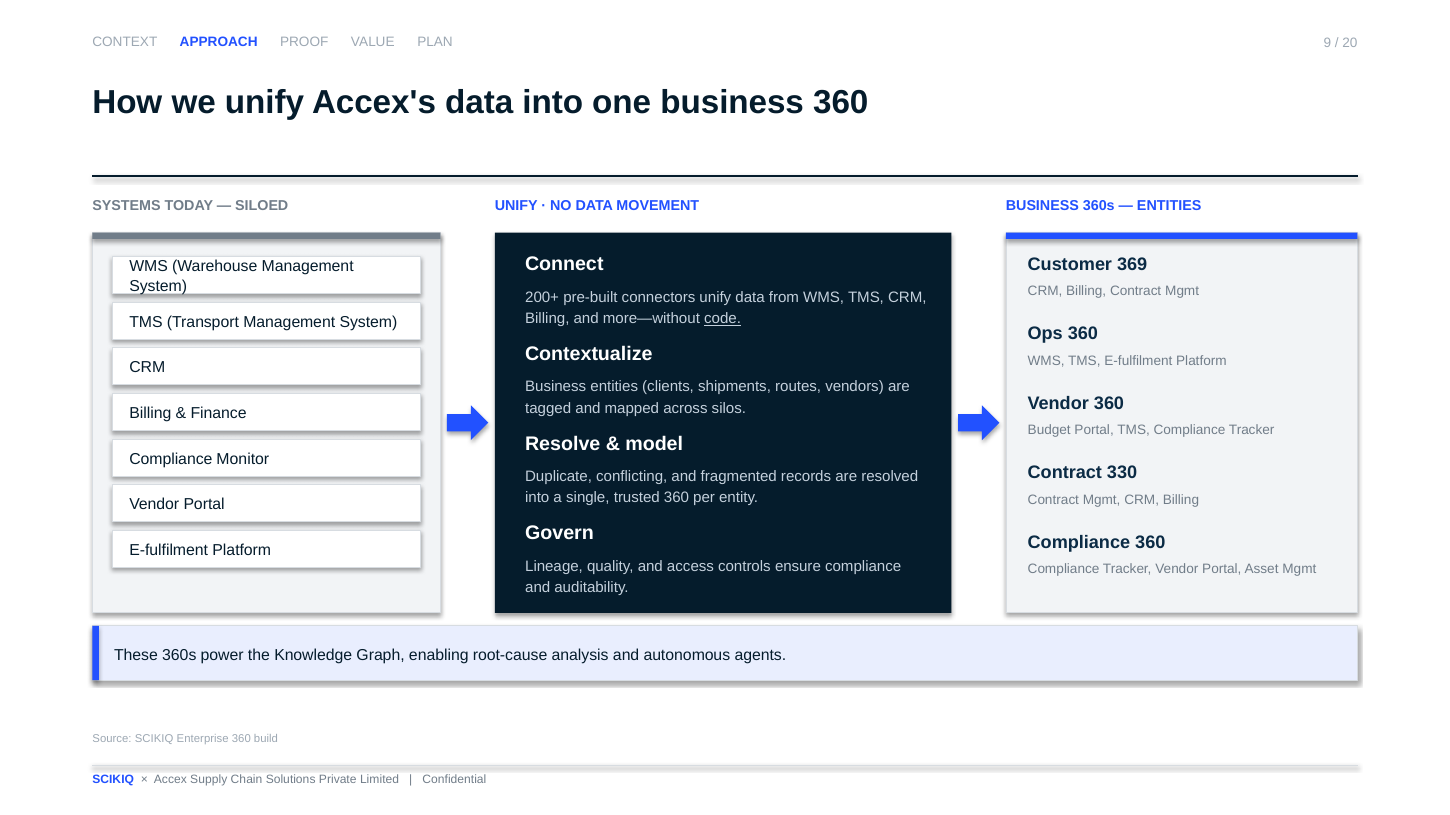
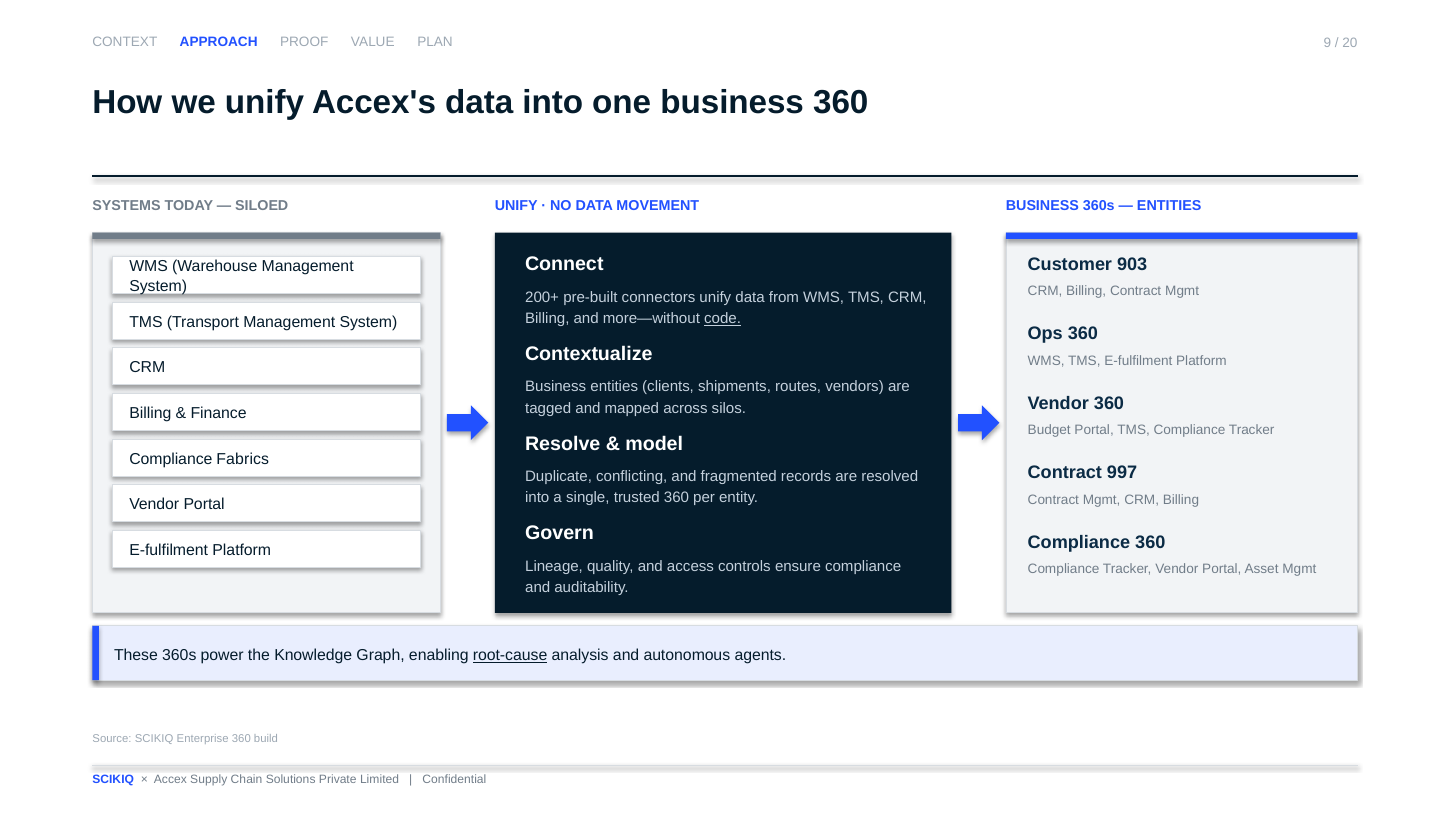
369: 369 -> 903 (1132, 264)
Monitor: Monitor -> Fabrics (243, 459)
330: 330 -> 997 (1122, 473)
root-cause underline: none -> present (510, 656)
